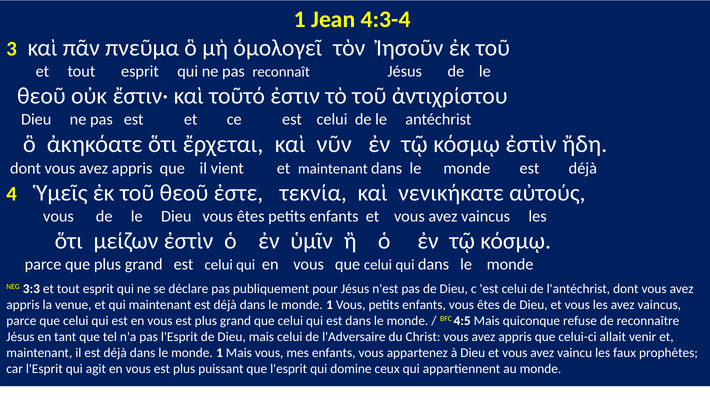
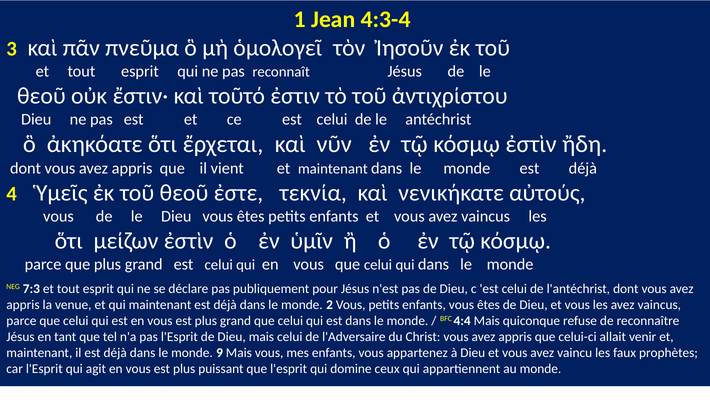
3:3: 3:3 -> 7:3 (31, 289)
1: 1 -> 2 (330, 305)
4:5: 4:5 -> 4:4 (462, 321)
1: 1 -> 9 (220, 353)
